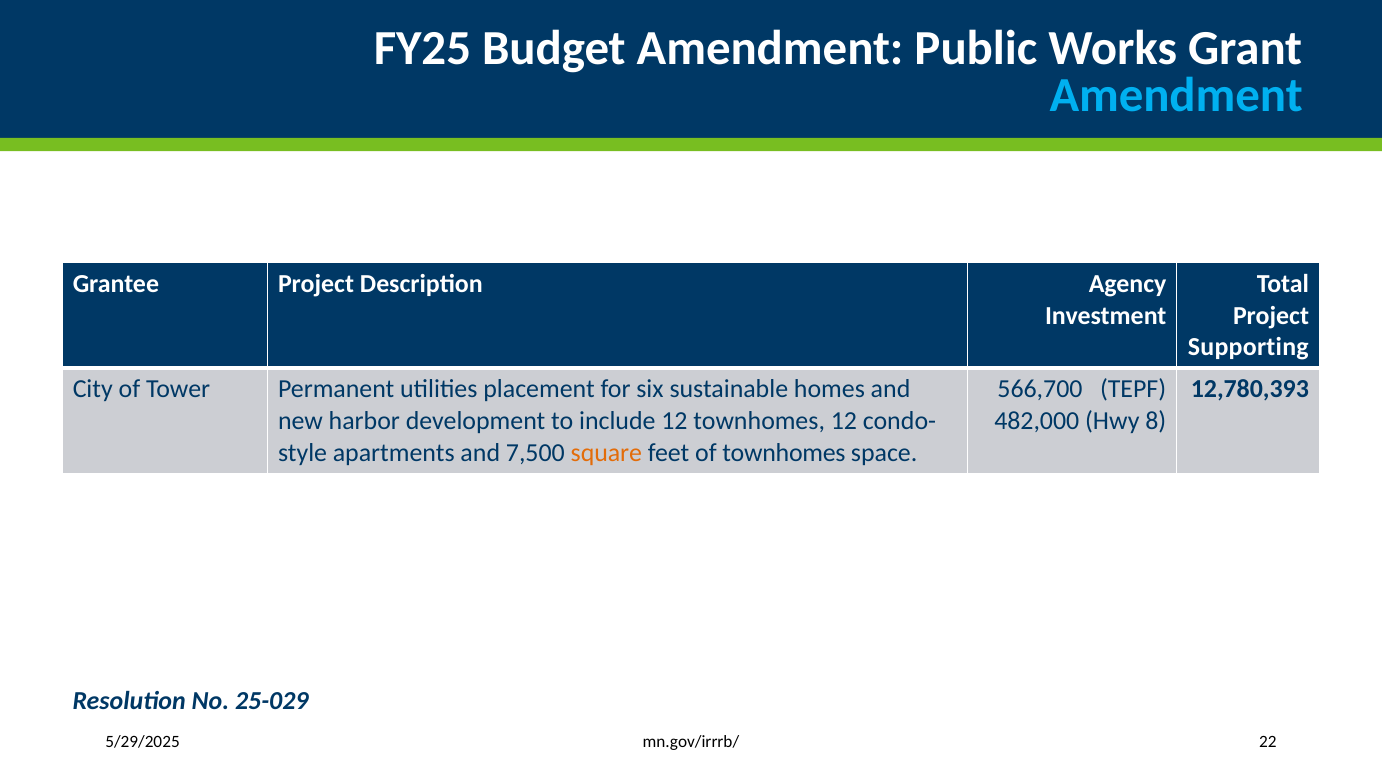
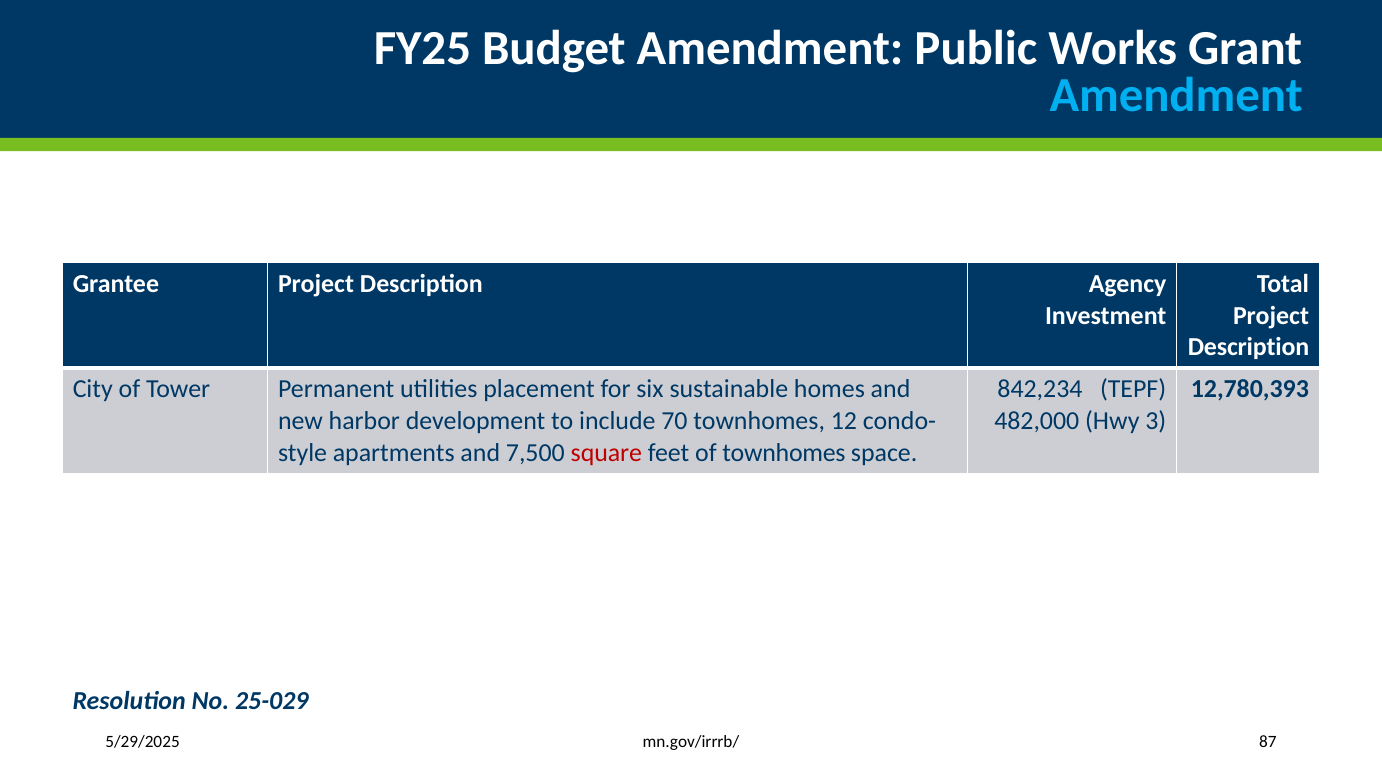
Supporting: Supporting -> Description (1249, 347)
566,700: 566,700 -> 842,234 (1040, 390)
include 12: 12 -> 70 (674, 421)
8: 8 -> 3 (1156, 421)
square colour: orange -> red (606, 453)
22: 22 -> 87 (1268, 742)
